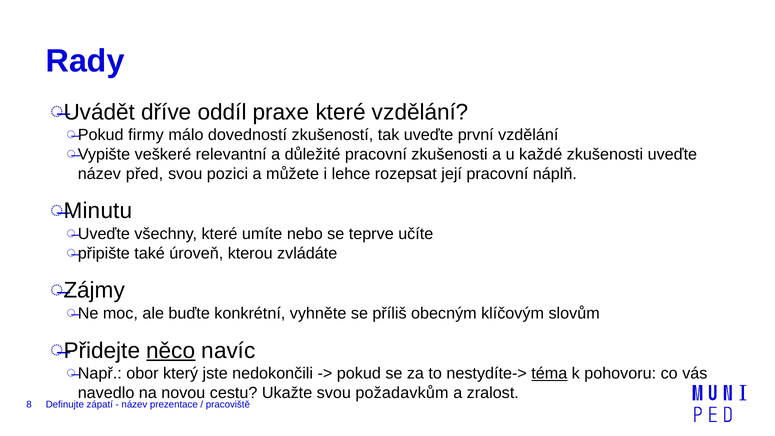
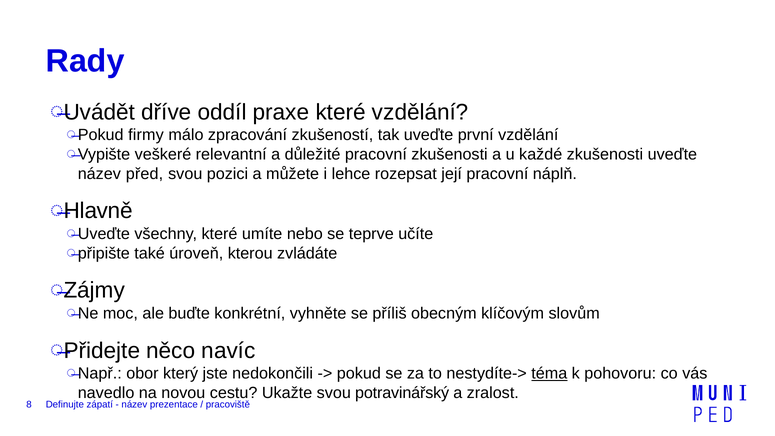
dovedností: dovedností -> zpracování (248, 135)
Minutu: Minutu -> Hlavně (98, 211)
něco underline: present -> none (171, 351)
požadavkům: požadavkům -> potravinářský (402, 393)
